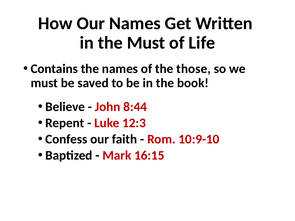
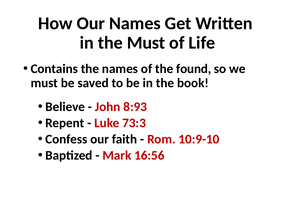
those: those -> found (194, 69)
8:44: 8:44 -> 8:93 (135, 107)
12:3: 12:3 -> 73:3 (134, 123)
16:15: 16:15 -> 16:56 (149, 155)
